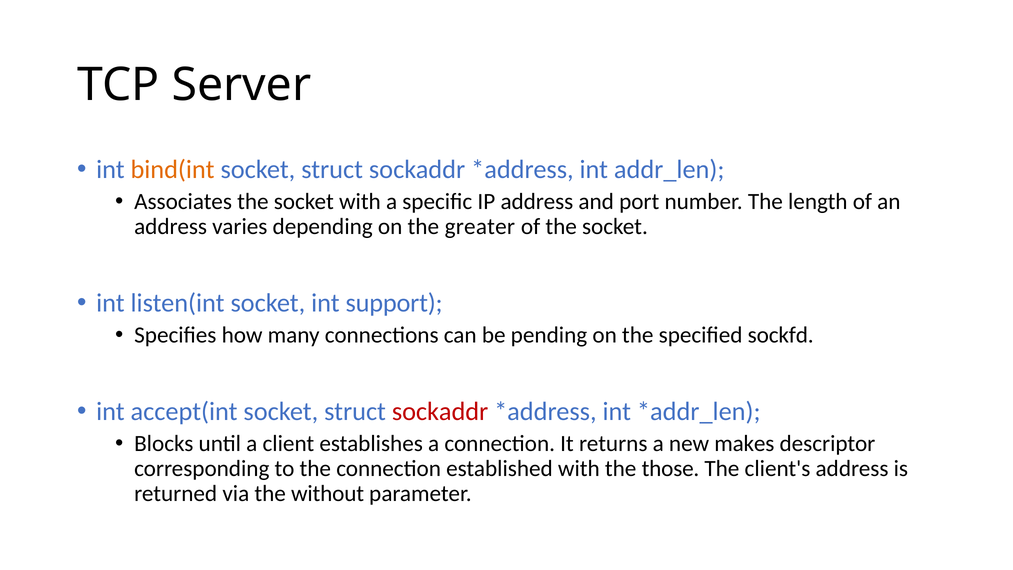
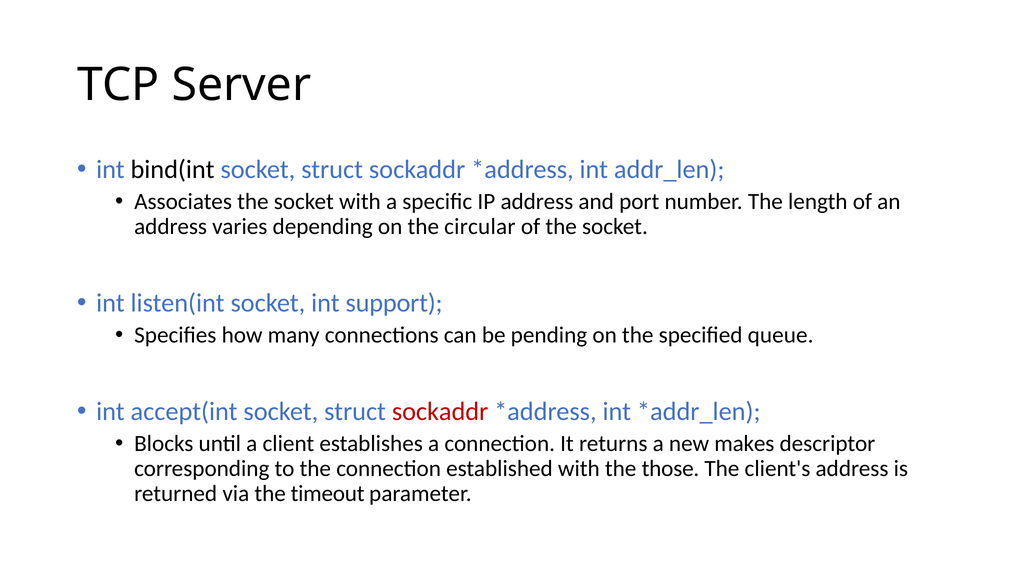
bind(int colour: orange -> black (173, 170)
greater: greater -> circular (480, 227)
sockfd: sockfd -> queue (781, 335)
without: without -> timeout (328, 494)
